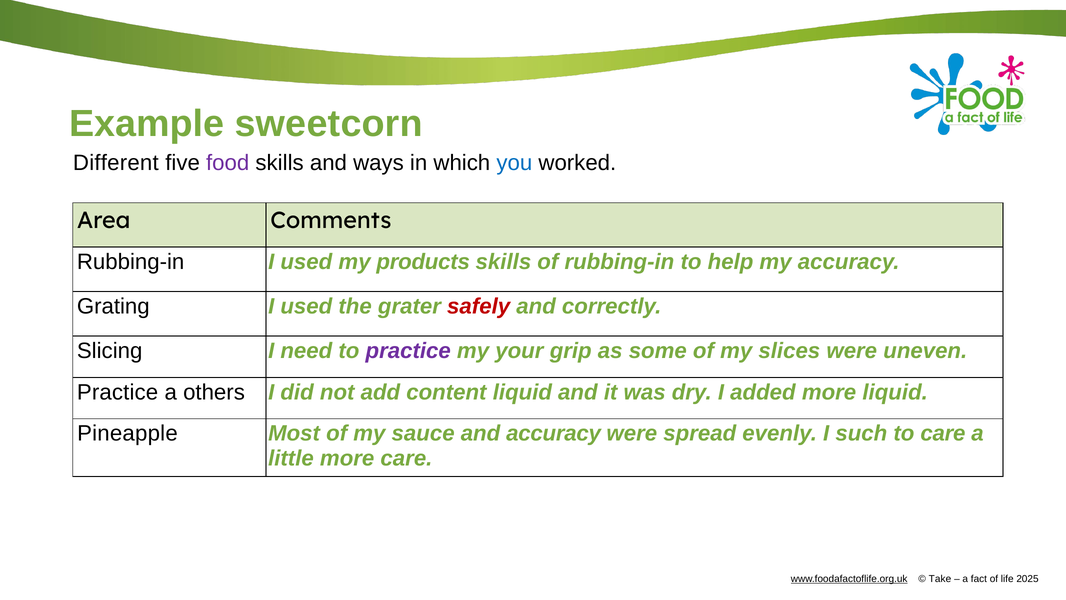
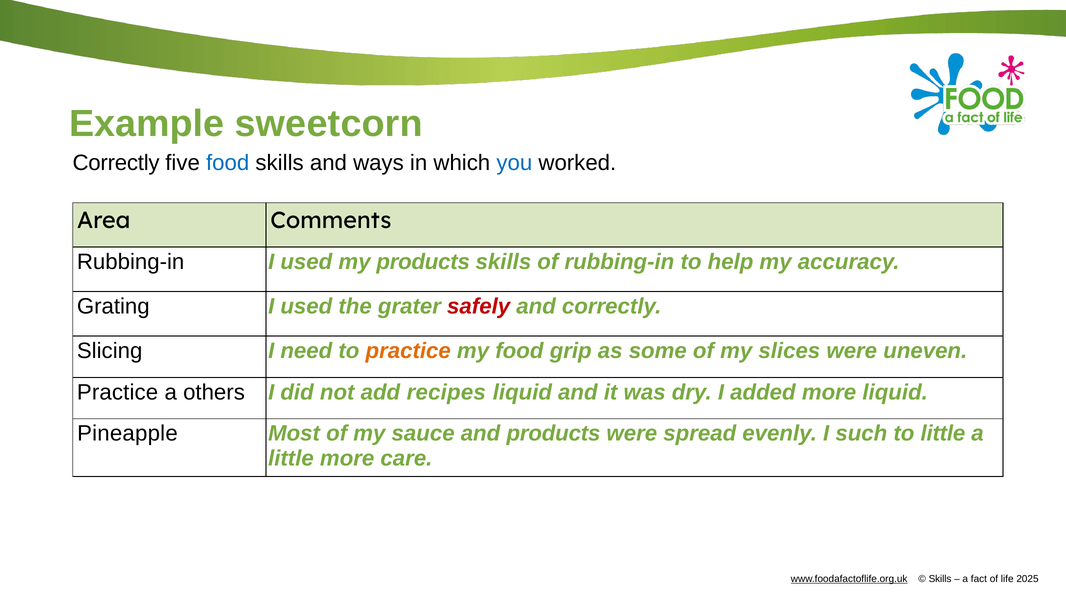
Different: Different -> Correctly (116, 163)
food colour: purple -> blue (228, 163)
practice colour: purple -> orange (408, 351)
my your: your -> food (519, 351)
content: content -> recipes (446, 392)
and accuracy: accuracy -> products (553, 433)
to care: care -> little (943, 433)
Take: Take -> Skills (940, 578)
